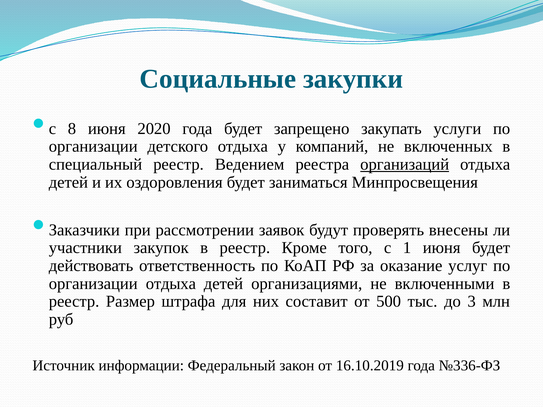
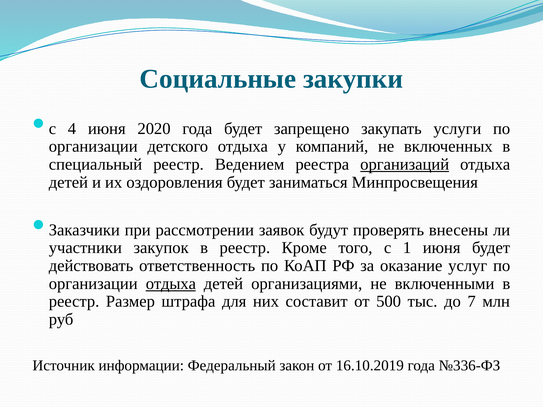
8: 8 -> 4 (72, 129)
отдыха underline: none -> present (171, 284)
3: 3 -> 7 (472, 302)
